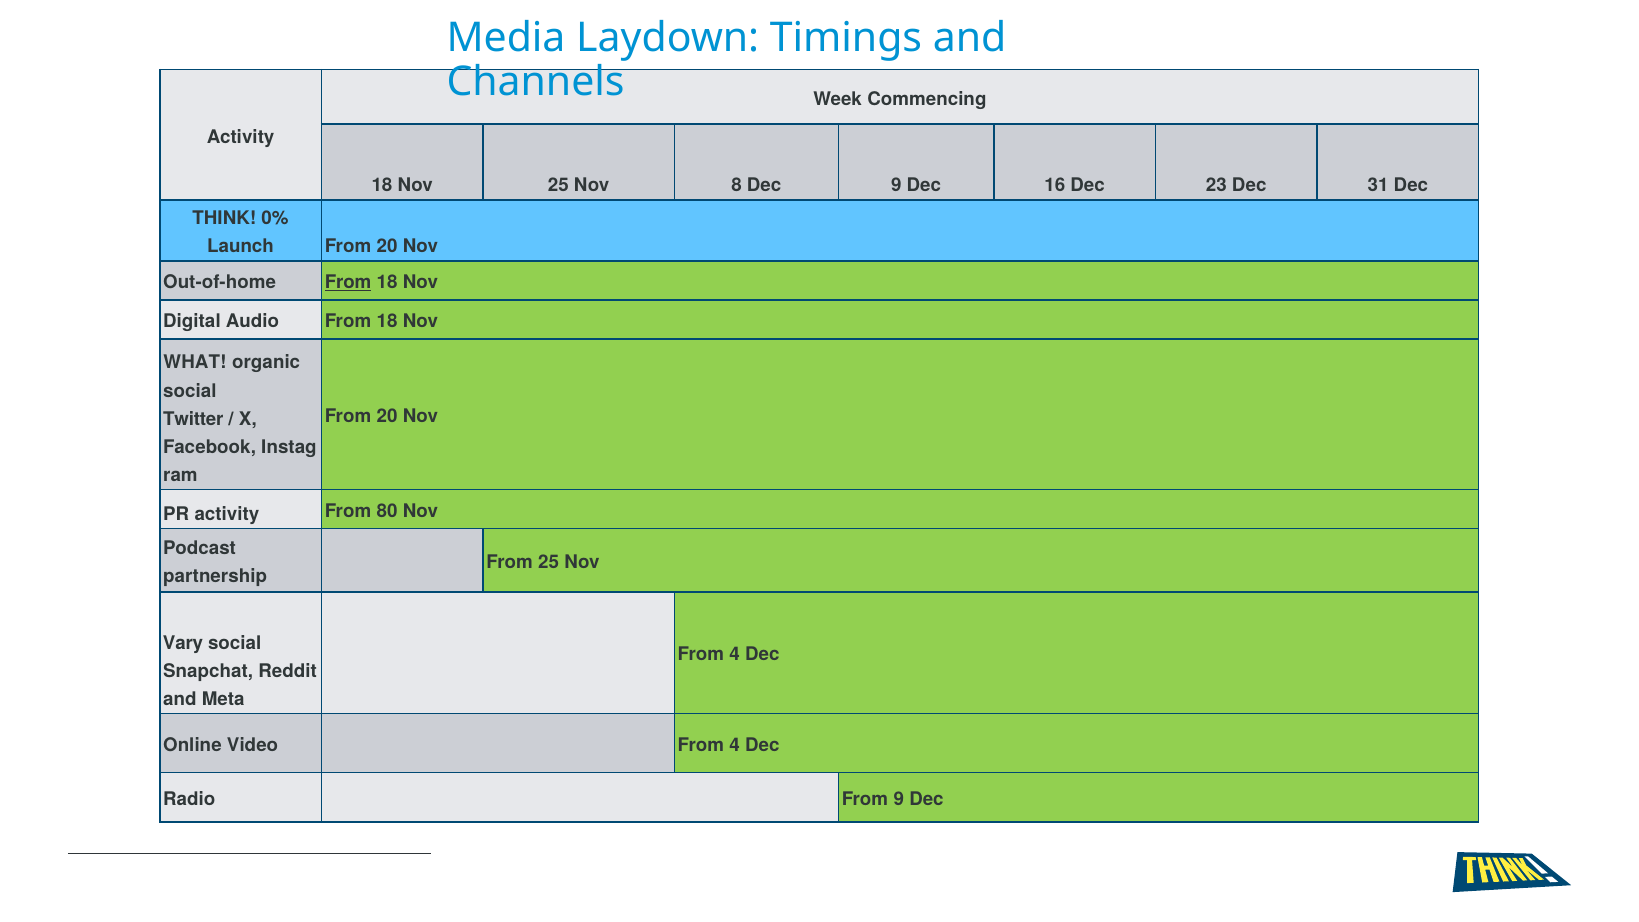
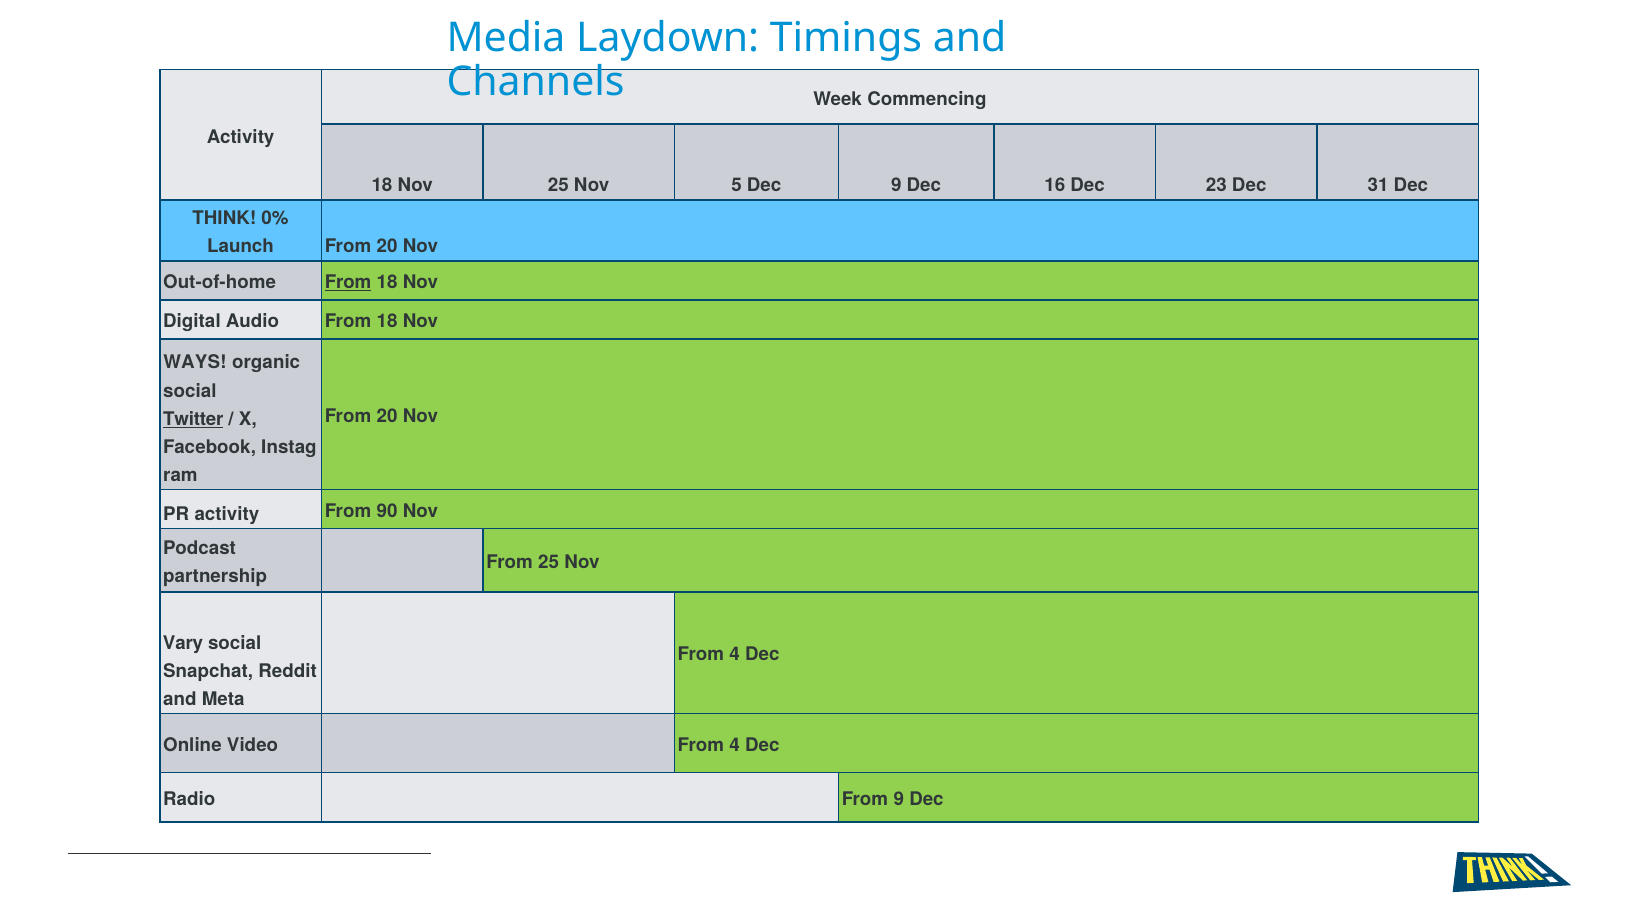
8: 8 -> 5 (736, 186)
WHAT: WHAT -> WAYS (195, 363)
Twitter underline: none -> present (193, 419)
80: 80 -> 90 (387, 511)
